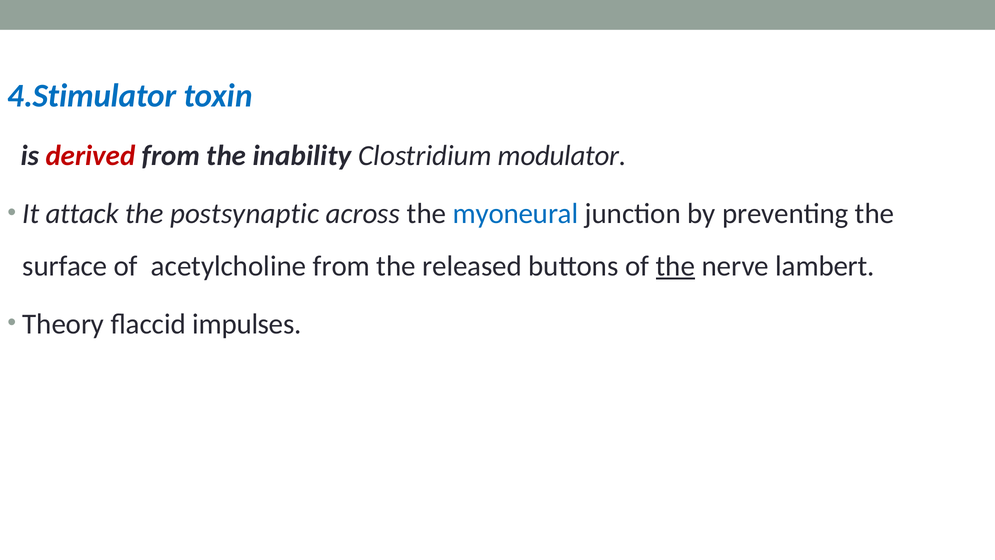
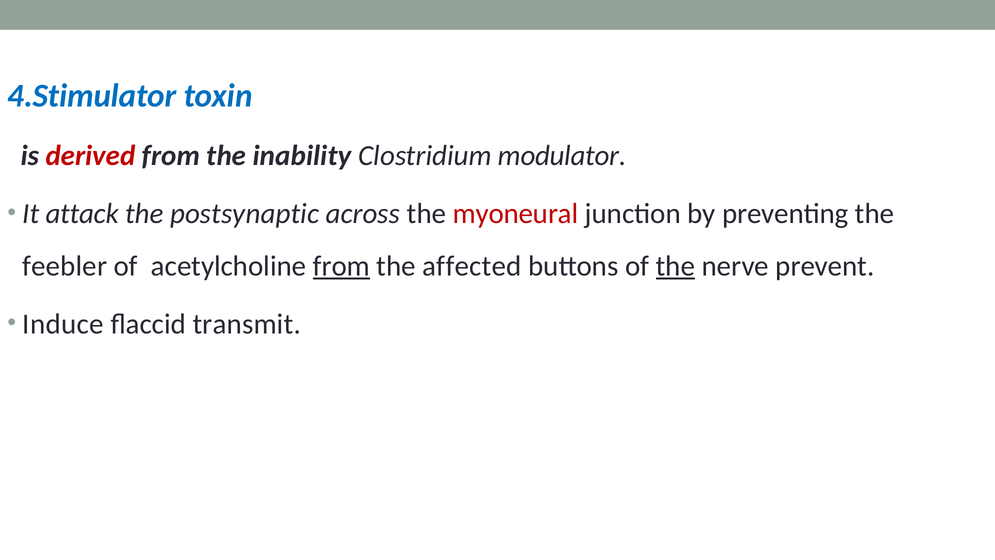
myoneural colour: blue -> red (516, 214)
surface: surface -> feebler (65, 266)
from underline: none -> present (341, 266)
released: released -> affected (472, 266)
lambert: lambert -> prevent (825, 266)
Theory: Theory -> Induce (63, 324)
impulses: impulses -> transmit (247, 324)
